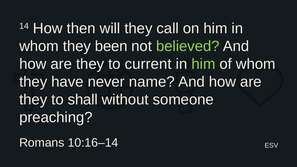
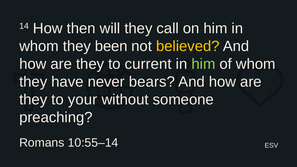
believed colour: light green -> yellow (188, 46)
name: name -> bears (152, 82)
shall: shall -> your (83, 100)
10:16–14: 10:16–14 -> 10:55–14 (93, 143)
